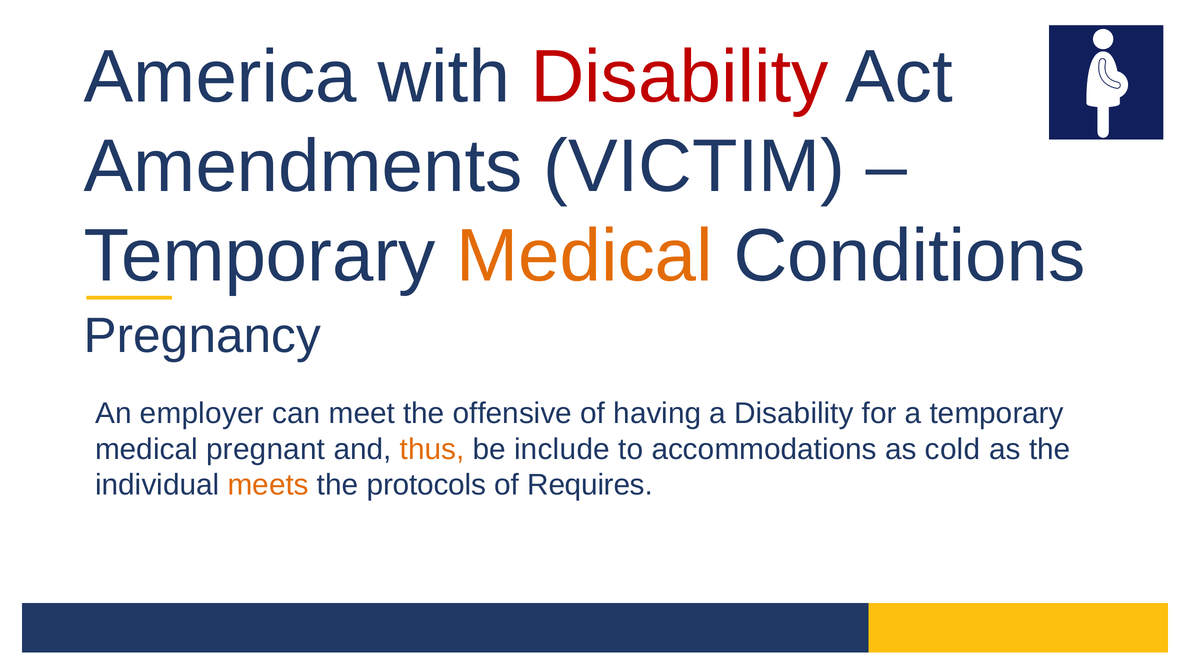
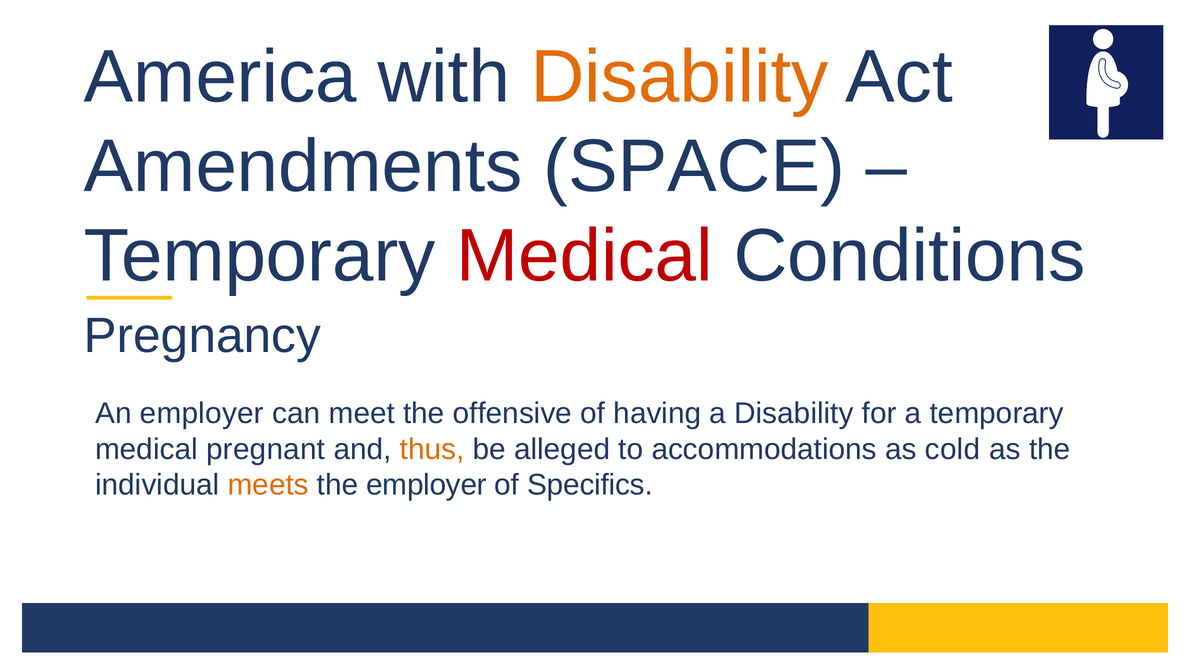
Disability colour: red -> orange (680, 77)
VICTIM: VICTIM -> SPACE (694, 166)
Medical colour: orange -> red (585, 256)
include: include -> alleged (562, 449)
the protocols: protocols -> employer (426, 485)
Requires: Requires -> Specifics (590, 485)
